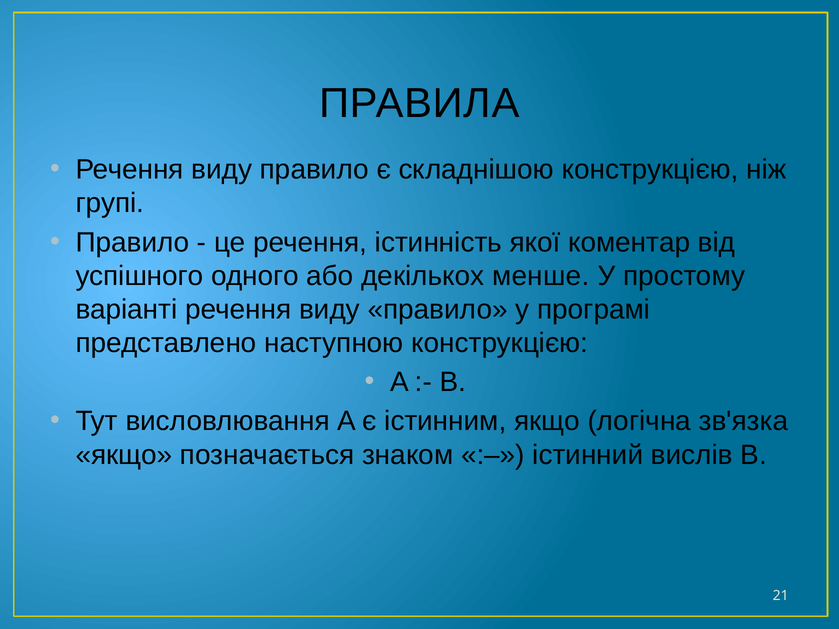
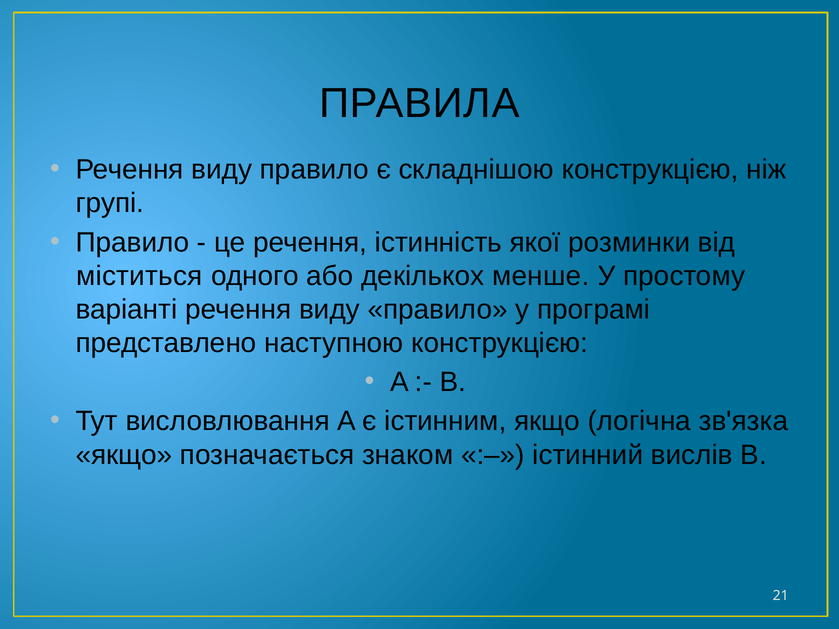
коментар: коментар -> розминки (629, 242)
успішного: успішного -> міститься (139, 276)
